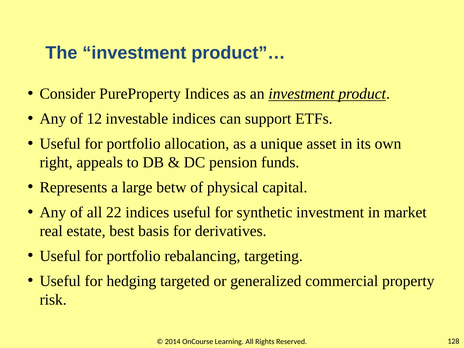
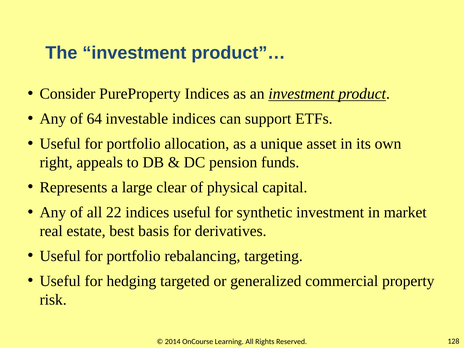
12: 12 -> 64 (94, 119)
betw: betw -> clear (171, 187)
